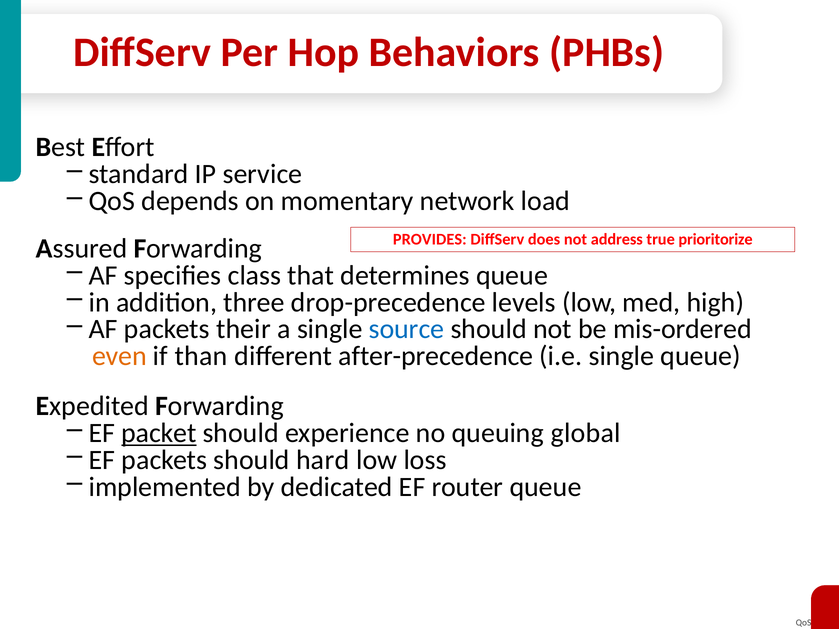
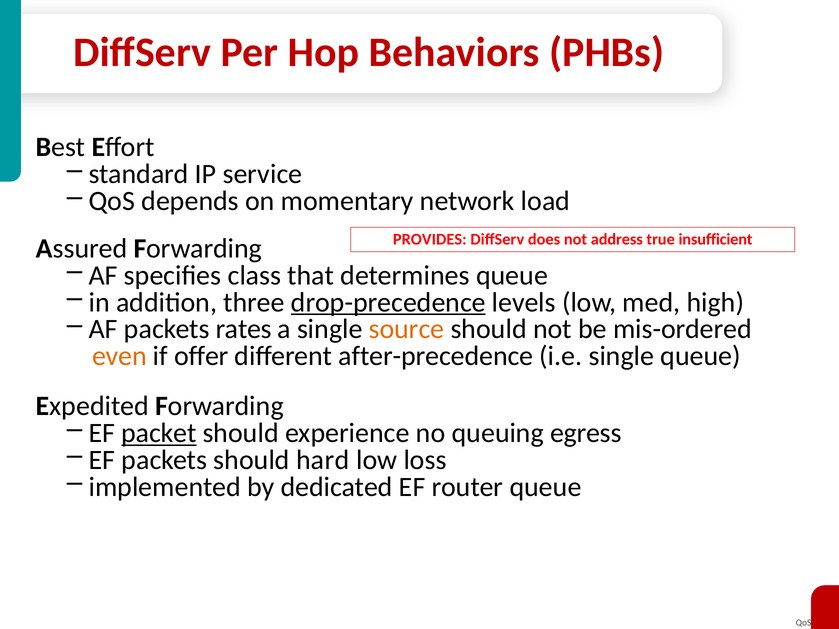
prioritorize: prioritorize -> insufficient (716, 239)
drop-precedence underline: none -> present (388, 302)
their: their -> rates (244, 329)
source colour: blue -> orange (407, 329)
than: than -> offer (201, 356)
global: global -> egress (586, 433)
